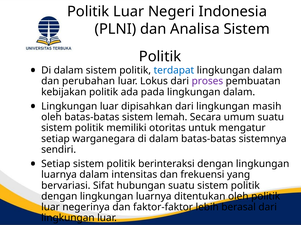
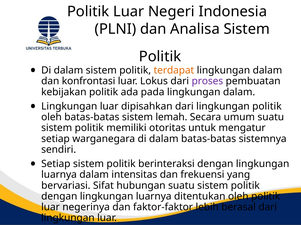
terdapat colour: blue -> orange (174, 71)
perubahan: perubahan -> konfrontasi (89, 81)
lingkungan masih: masih -> politik (267, 107)
